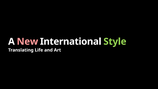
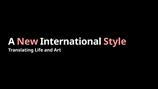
Style colour: light green -> pink (115, 41)
